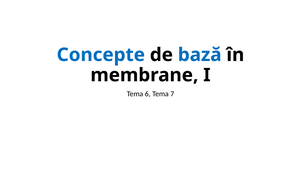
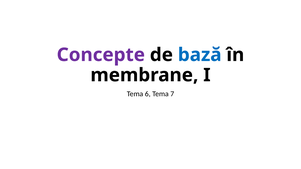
Concepte colour: blue -> purple (101, 55)
